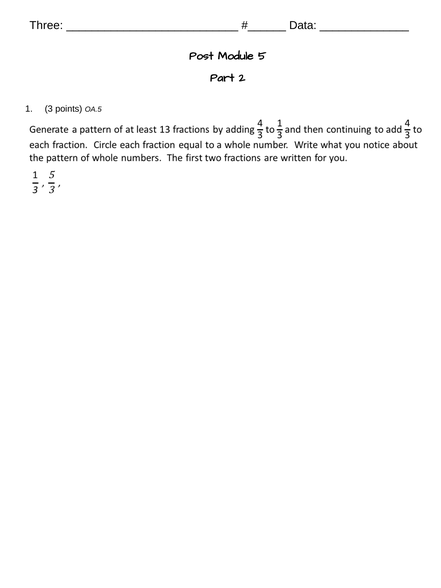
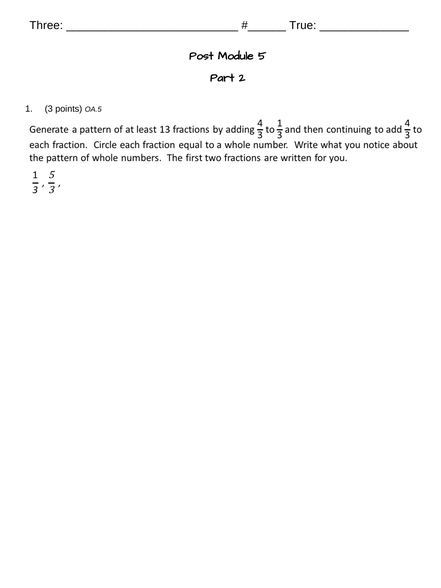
Data: Data -> True (303, 25)
